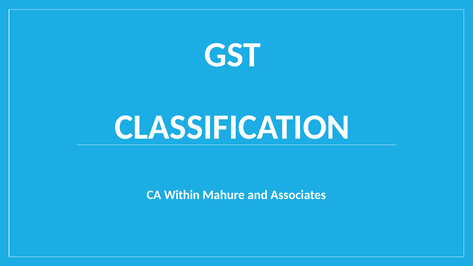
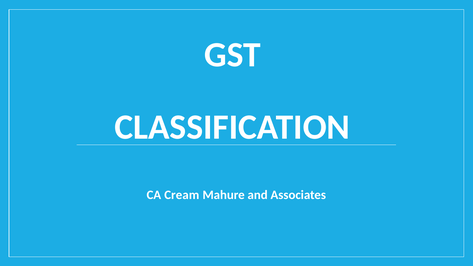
Within: Within -> Cream (182, 195)
